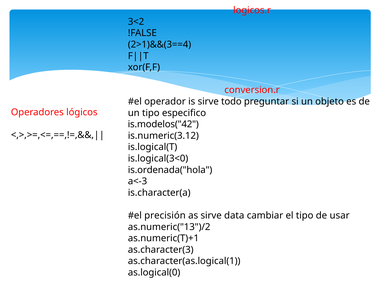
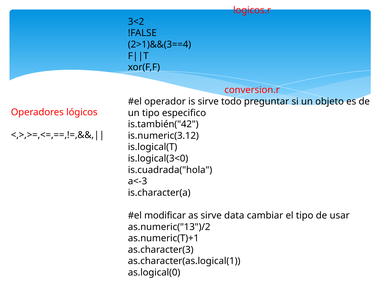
is.modelos("42: is.modelos("42 -> is.también("42 (163, 124)
is.ordenada("hola: is.ordenada("hola -> is.cuadrada("hola (170, 170)
precisión: precisión -> modificar (165, 215)
